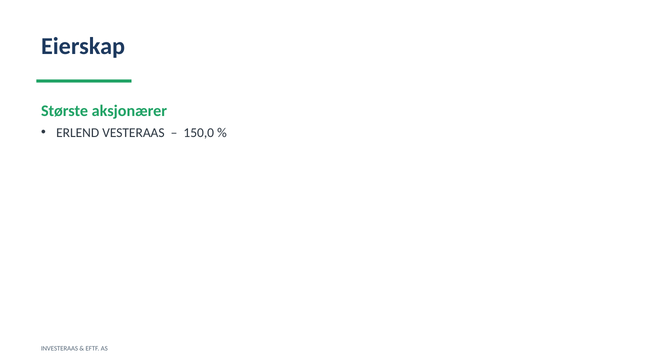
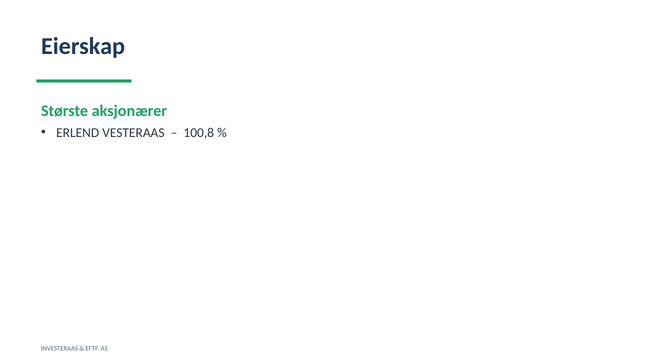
150,0: 150,0 -> 100,8 (199, 133)
